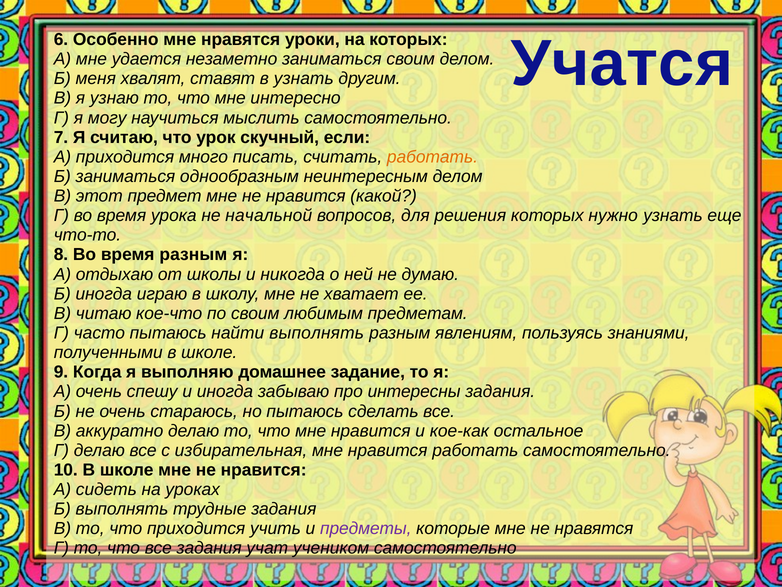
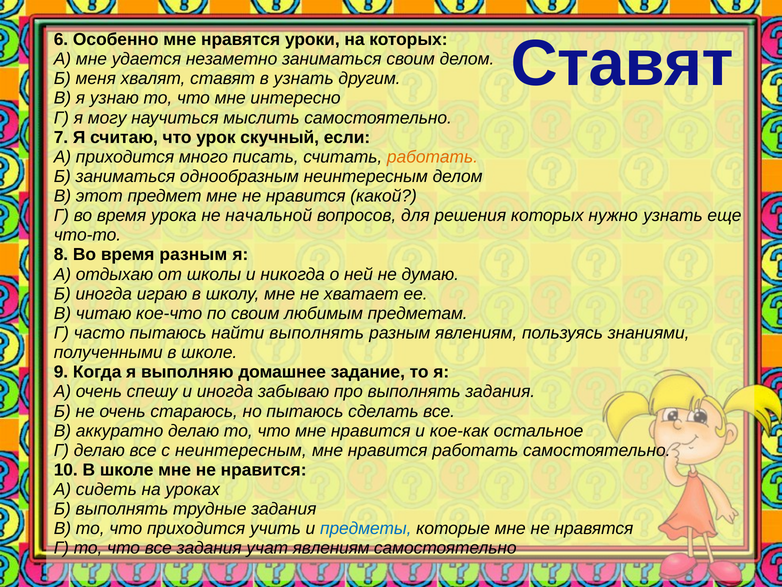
Учатся: Учатся -> Ставят (622, 64)
про интересны: интересны -> выполнять (414, 391)
с избирательная: избирательная -> неинтересным (241, 450)
предметы colour: purple -> blue (366, 528)
учат учеником: учеником -> явлениям (331, 548)
